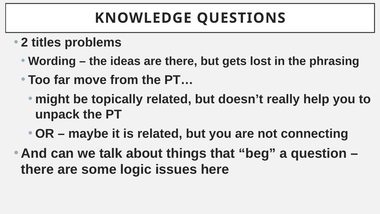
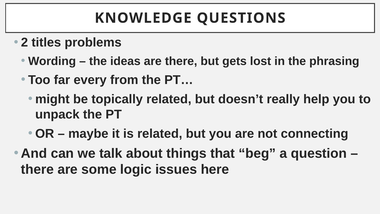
move: move -> every (90, 80)
